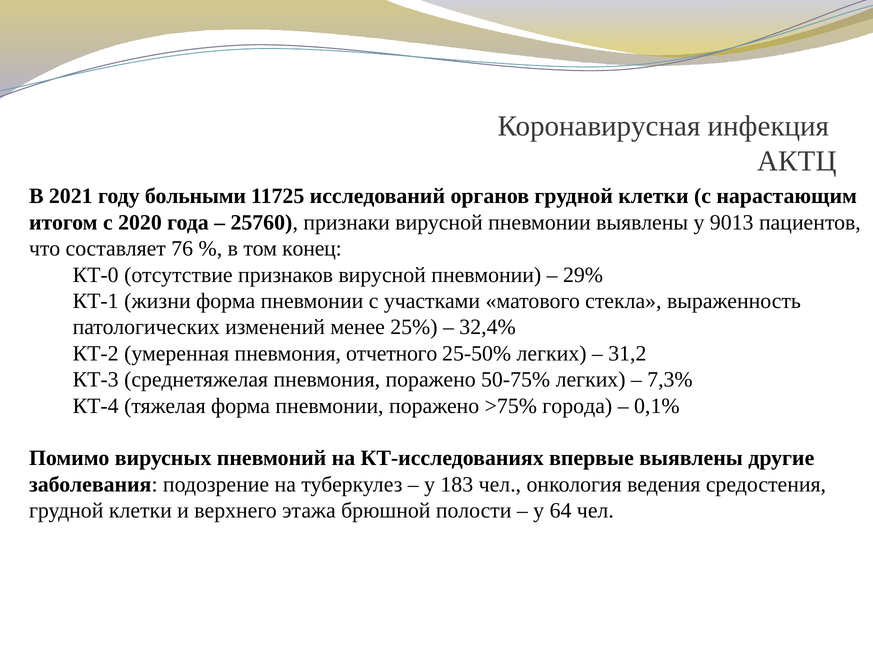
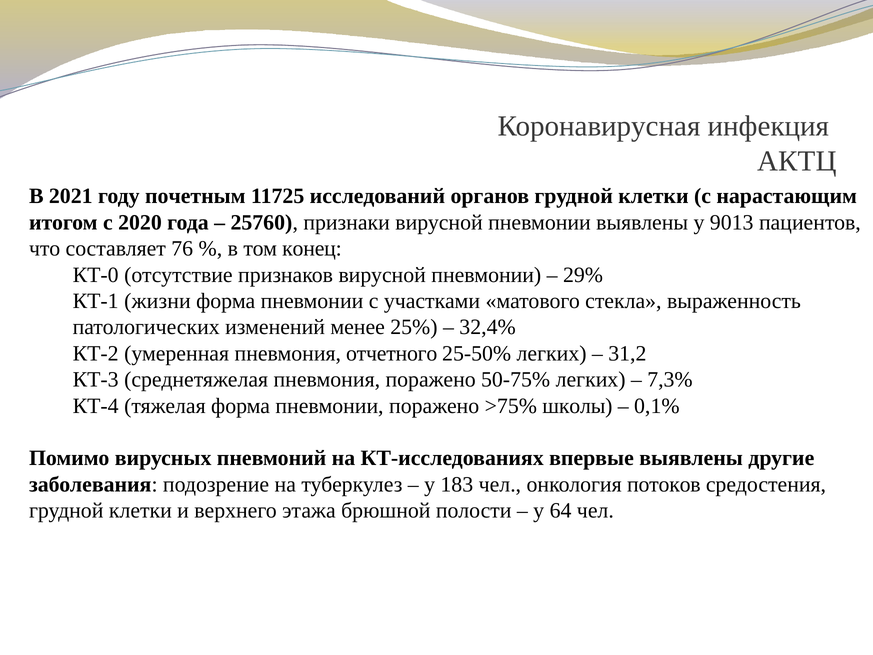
больными: больными -> почетным (195, 196)
города: города -> школы (577, 406)
ведения: ведения -> потоков (664, 484)
